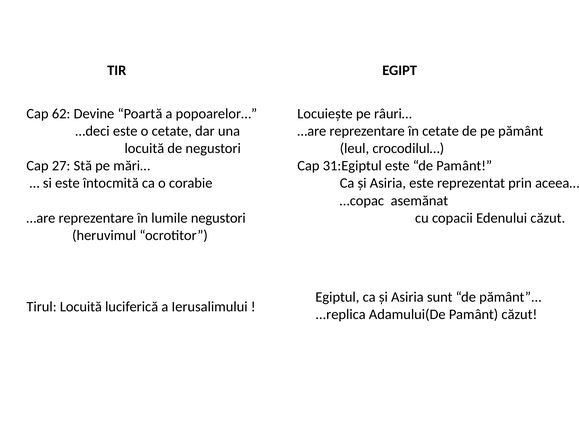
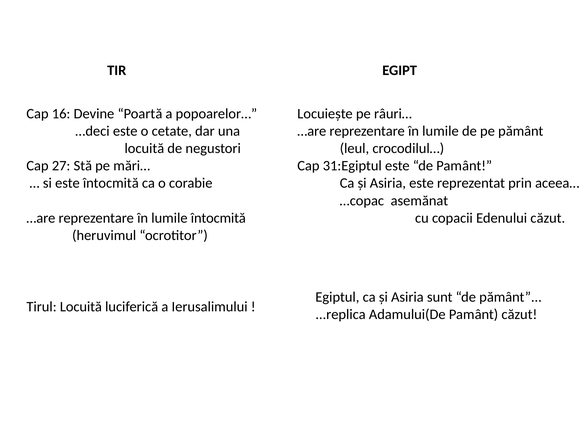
62: 62 -> 16 (61, 114)
cetate: cetate -> lumile (440, 131)
lumile negustori: negustori -> întocmită (218, 218)
